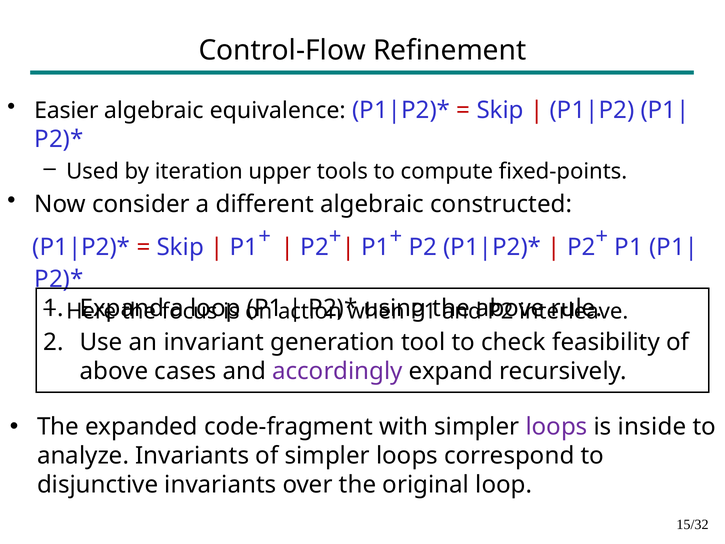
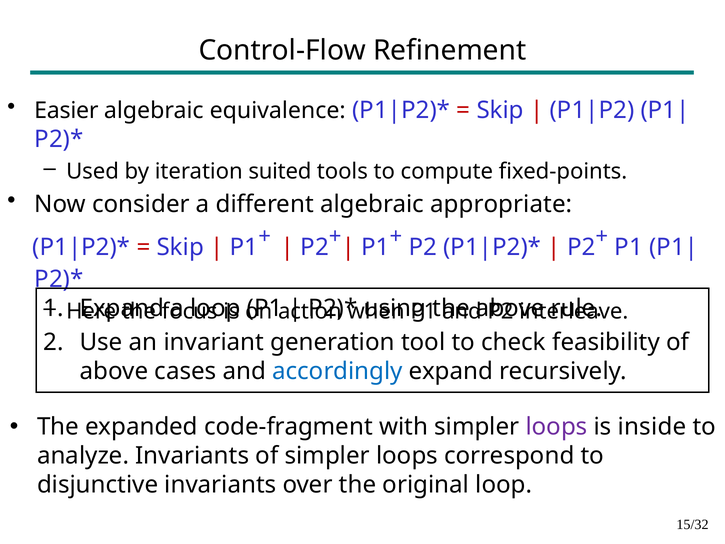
upper: upper -> suited (280, 172)
constructed: constructed -> appropriate (501, 204)
accordingly colour: purple -> blue (337, 371)
